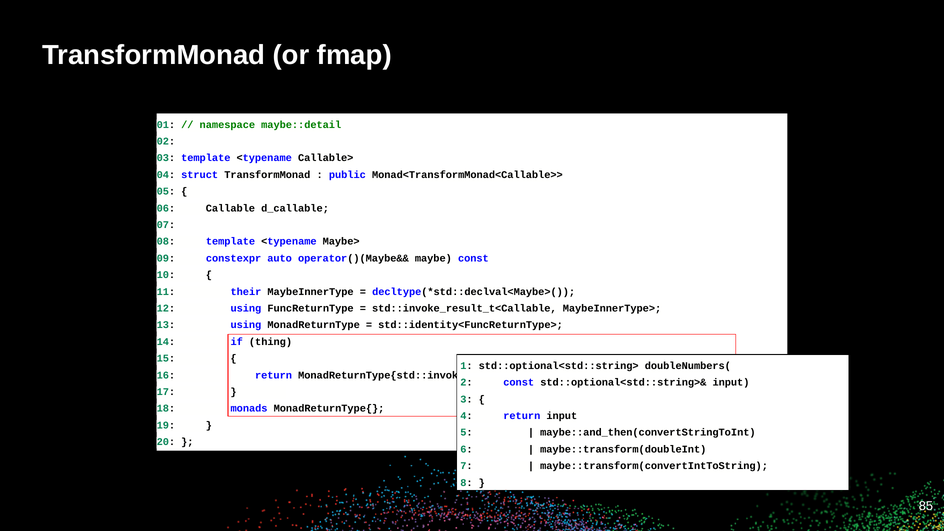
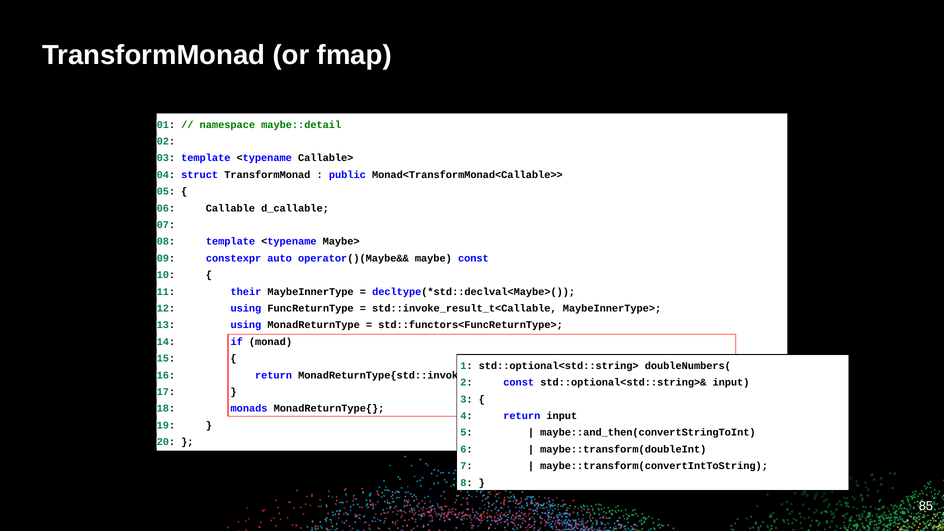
std::identity<FuncReturnType>: std::identity<FuncReturnType> -> std::functors<FuncReturnType> (471, 325)
thing: thing -> monad (271, 342)
